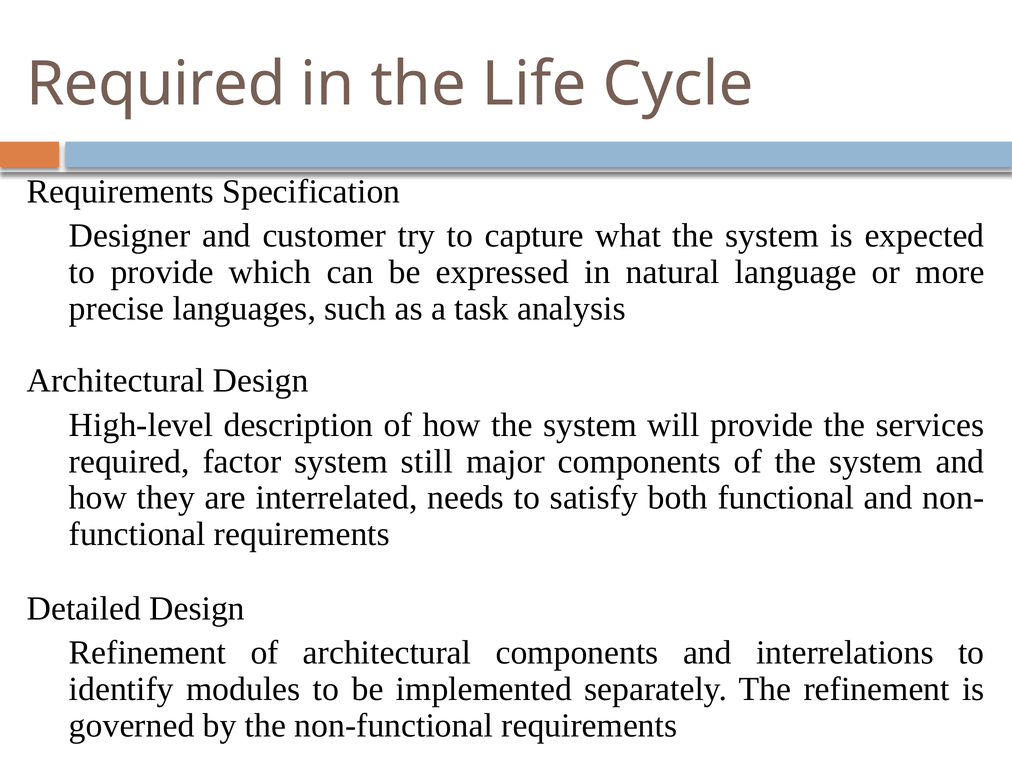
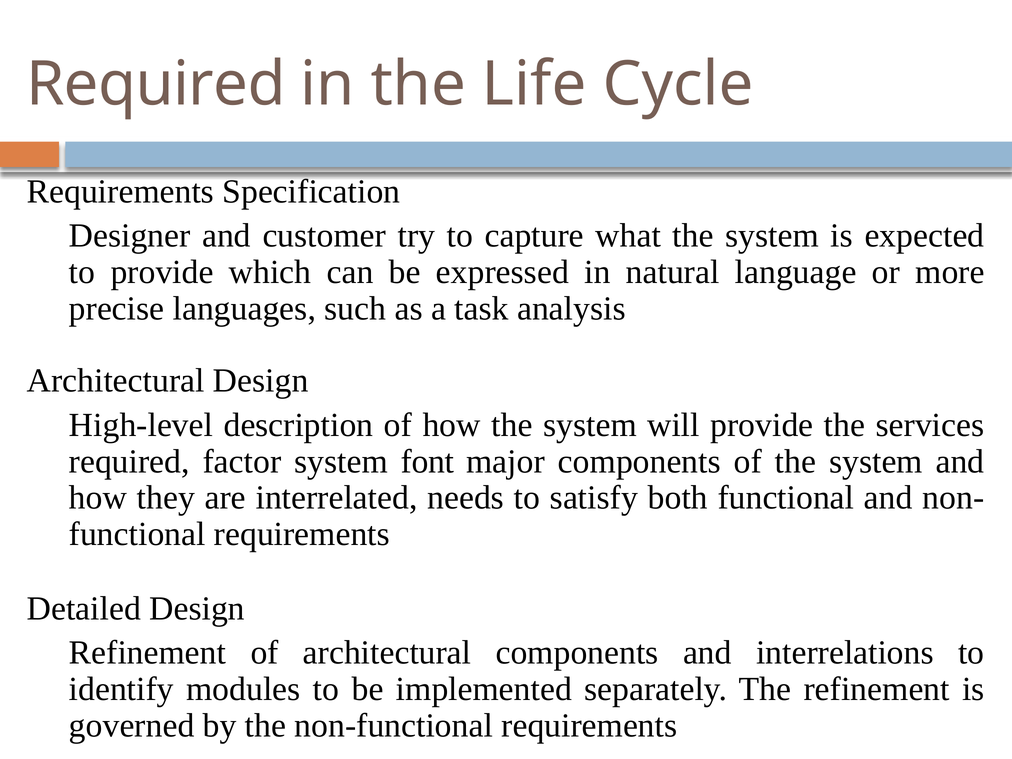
still: still -> font (427, 461)
